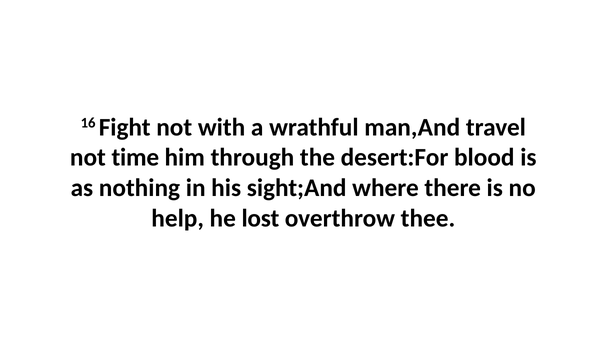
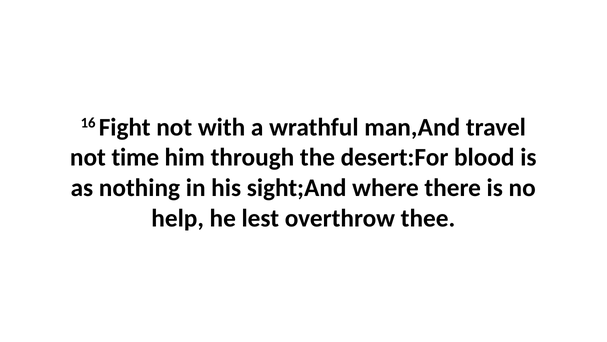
lost: lost -> lest (260, 218)
